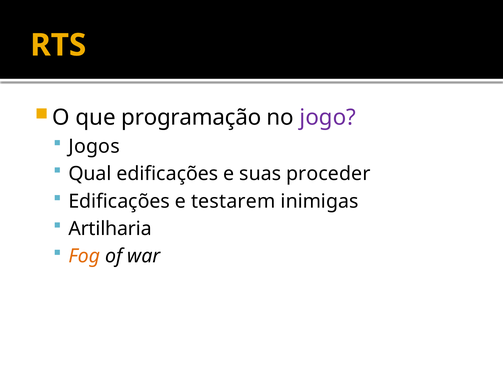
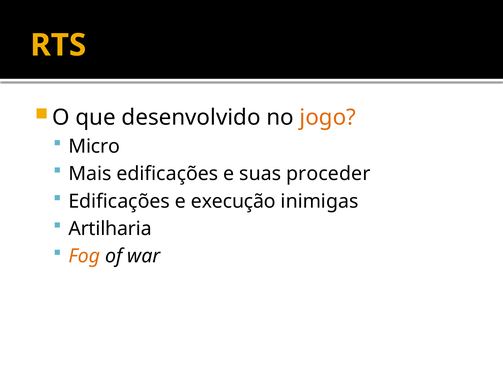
programação: programação -> desenvolvido (191, 118)
jogo colour: purple -> orange (328, 118)
Jogos: Jogos -> Micro (94, 147)
Qual: Qual -> Mais (90, 174)
testarem: testarem -> execução (233, 201)
